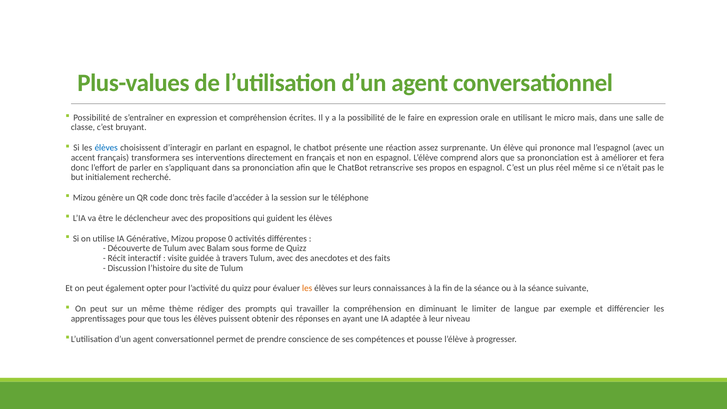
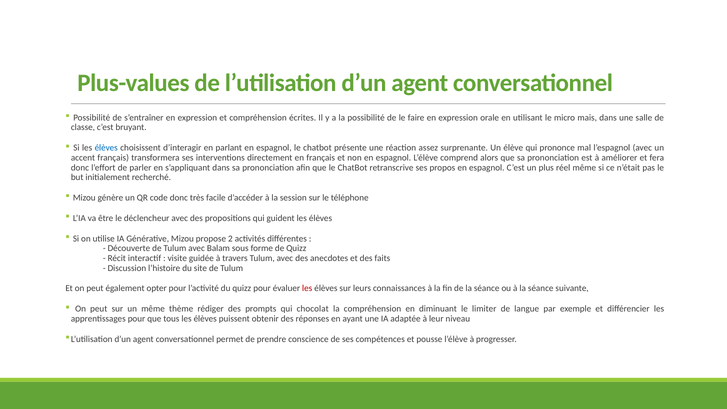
0: 0 -> 2 (230, 239)
les colour: orange -> red (307, 288)
travailler: travailler -> chocolat (313, 309)
